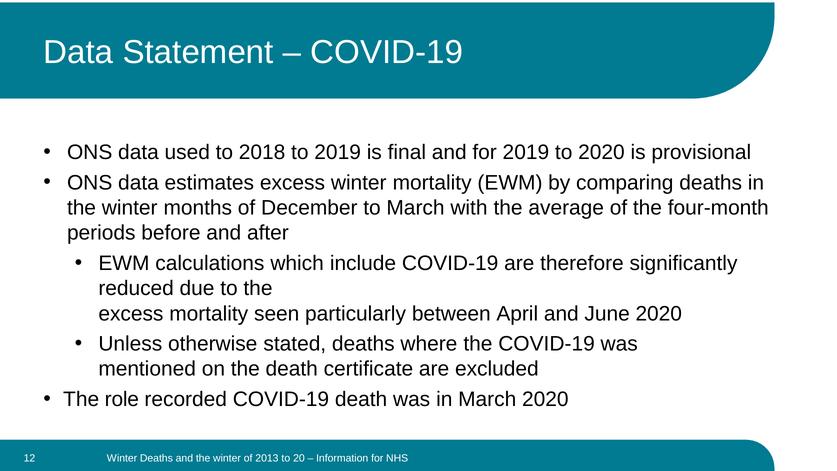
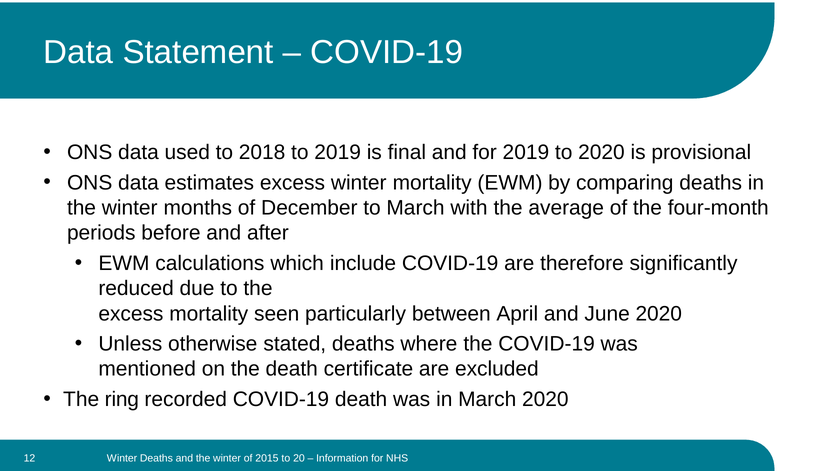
role: role -> ring (122, 399)
2013: 2013 -> 2015 (267, 458)
